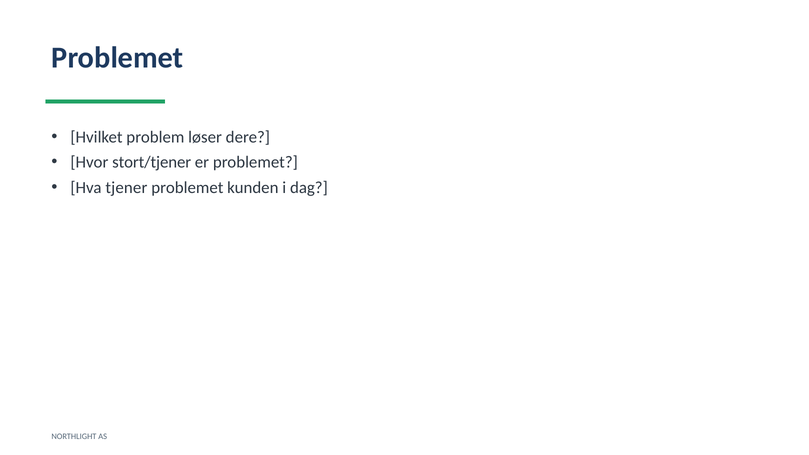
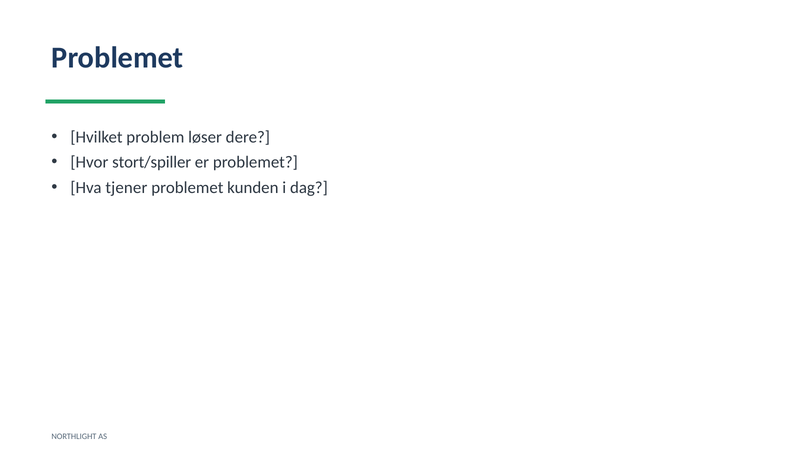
stort/tjener: stort/tjener -> stort/spiller (152, 162)
